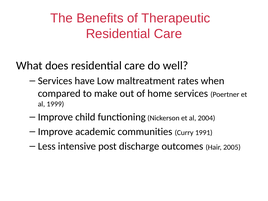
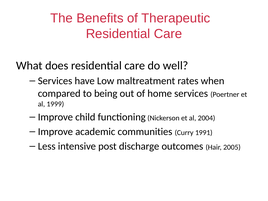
make: make -> being (106, 93)
